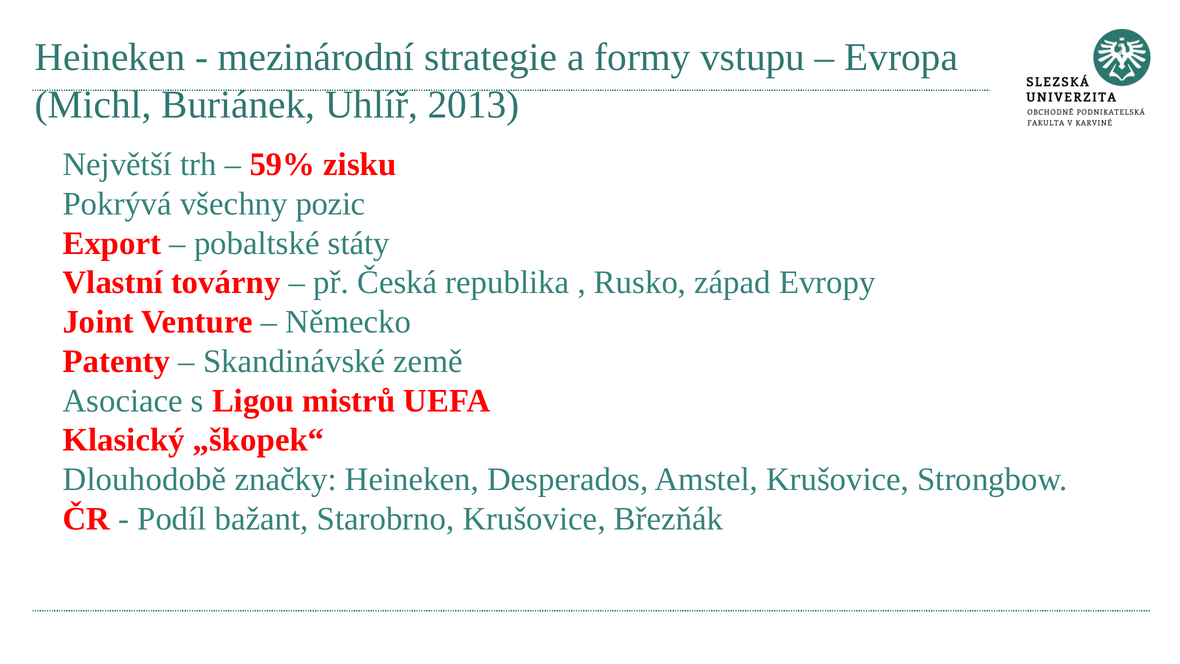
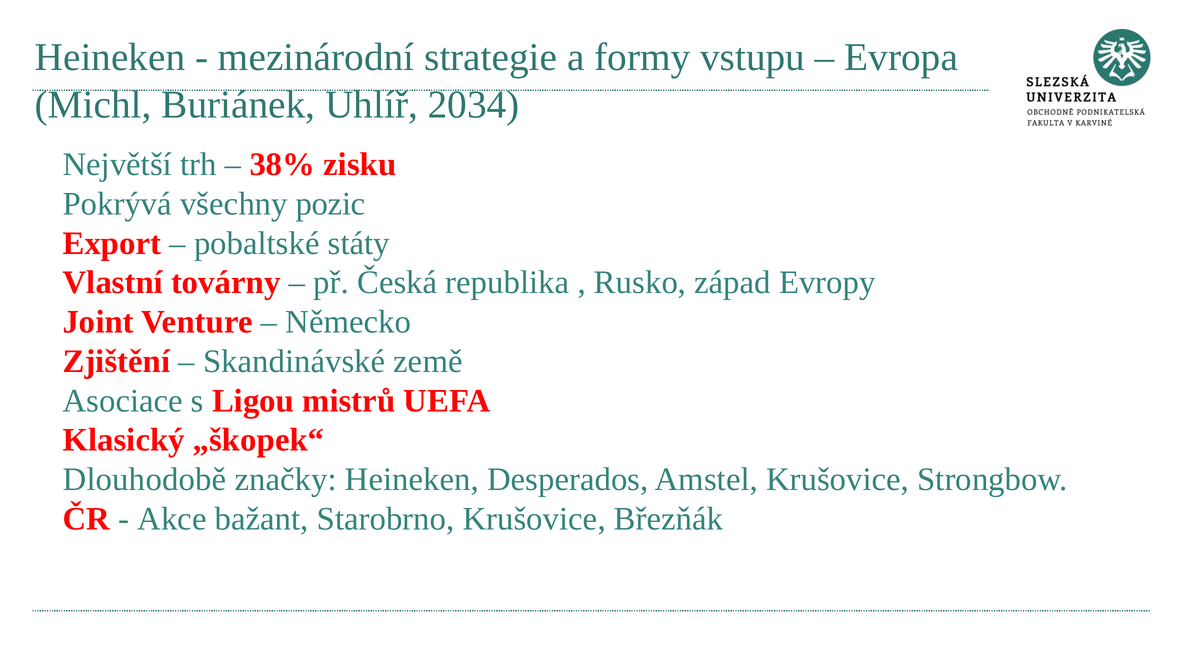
2013: 2013 -> 2034 (474, 105)
59%: 59% -> 38% (282, 165)
Patenty: Patenty -> Zjištění (116, 361)
Podíl: Podíl -> Akce (172, 519)
